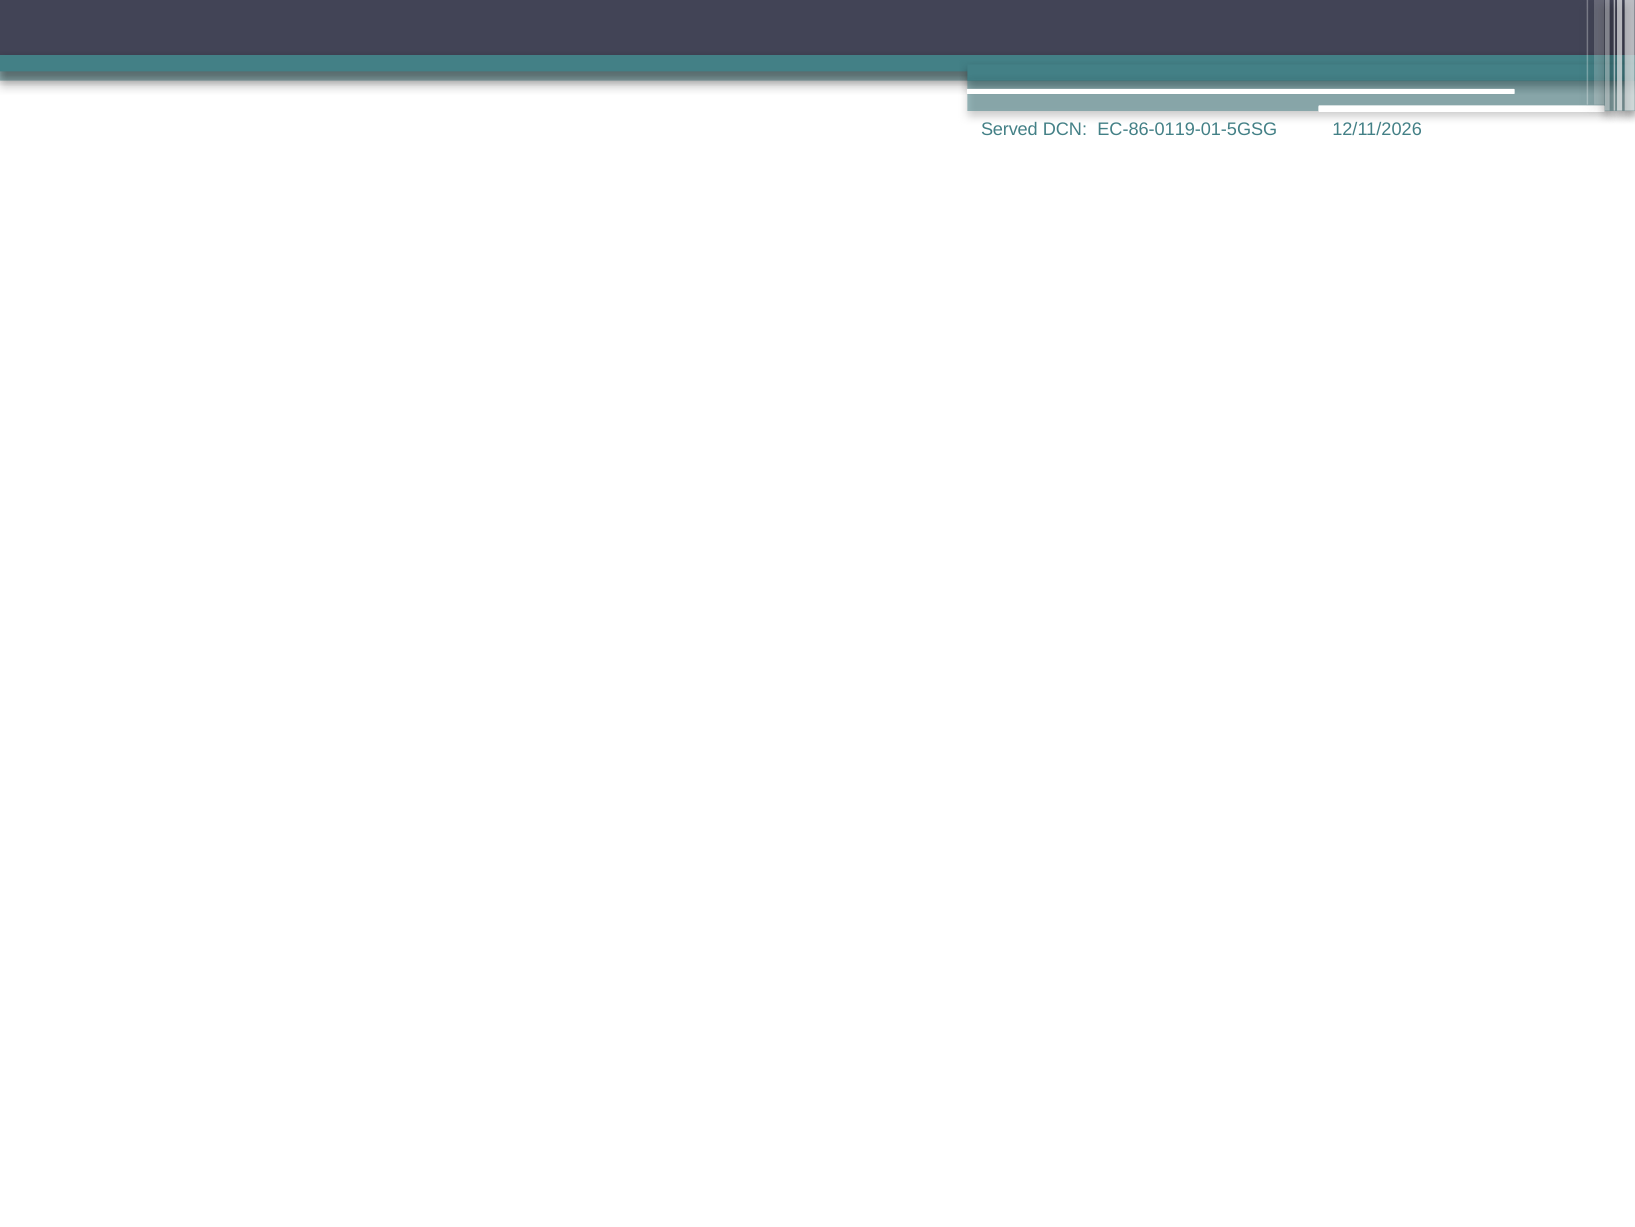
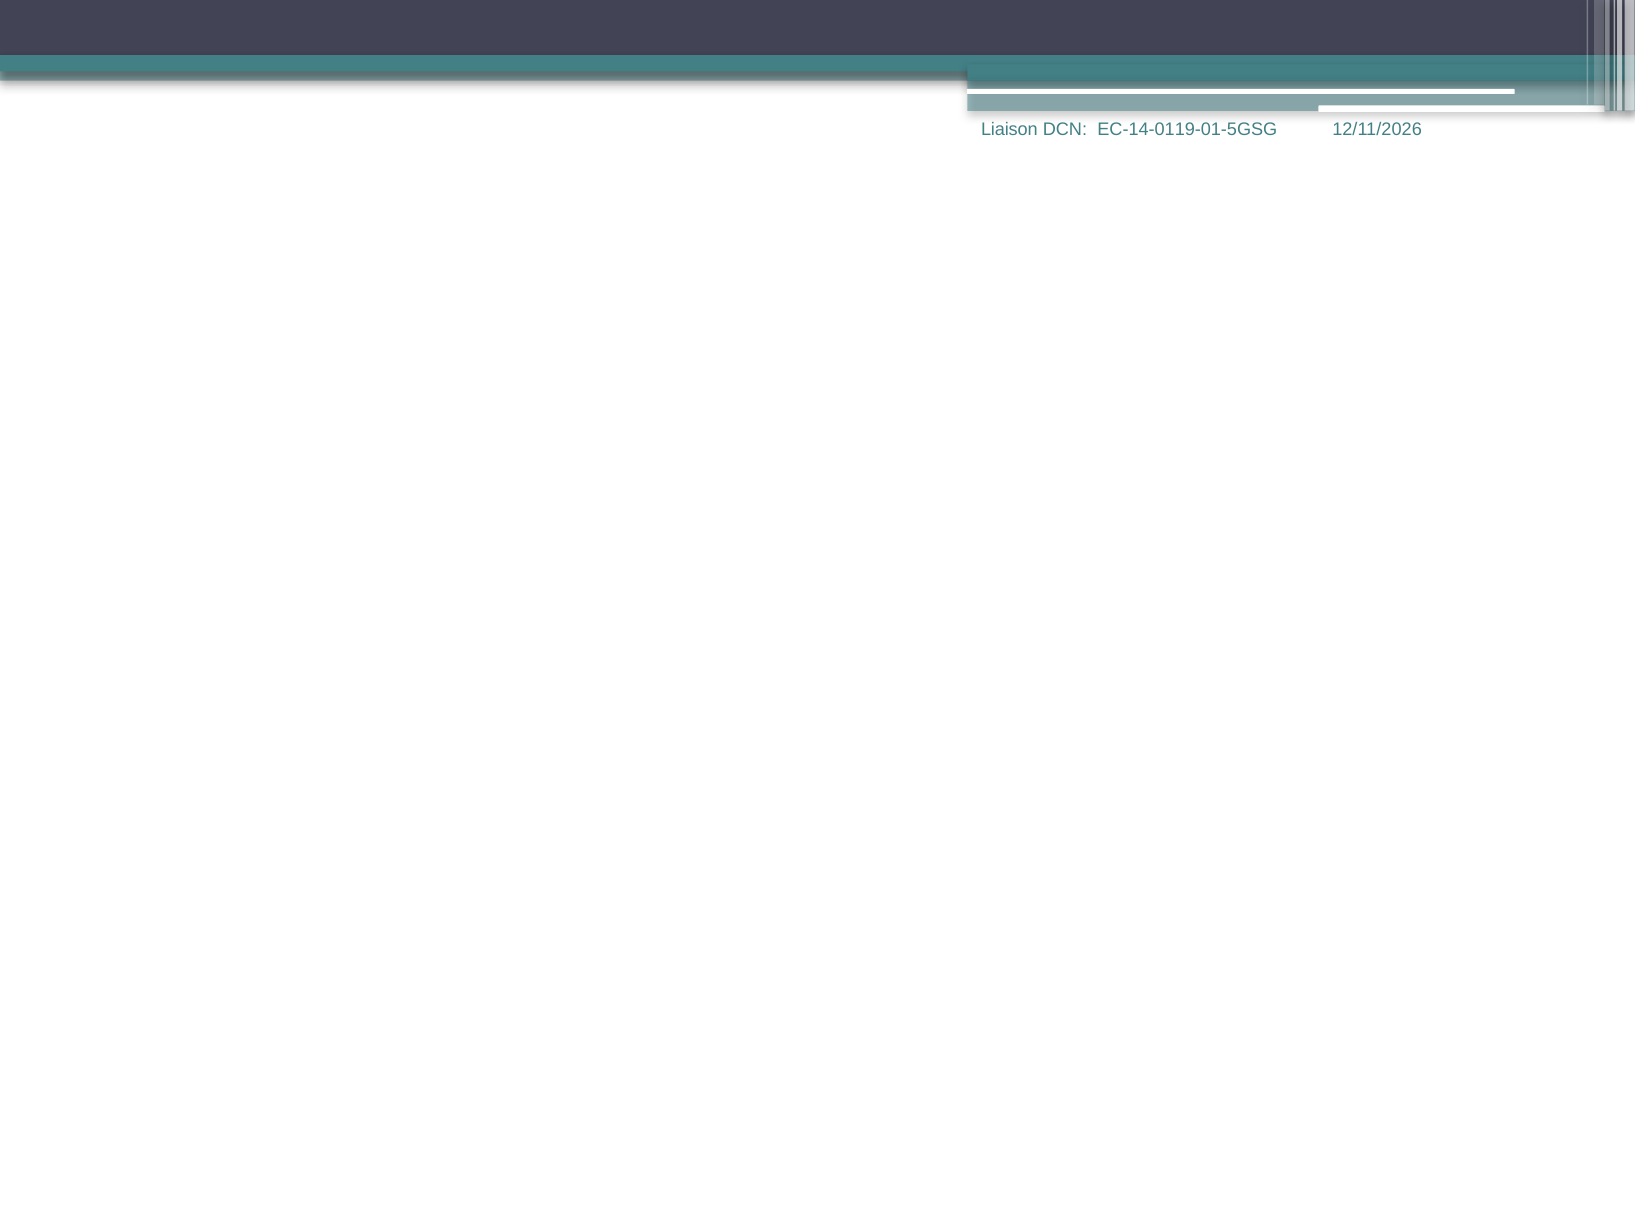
Served: Served -> Liaison (1009, 130)
EC-86-0119-01-5GSG: EC-86-0119-01-5GSG -> EC-14-0119-01-5GSG (1187, 130)
